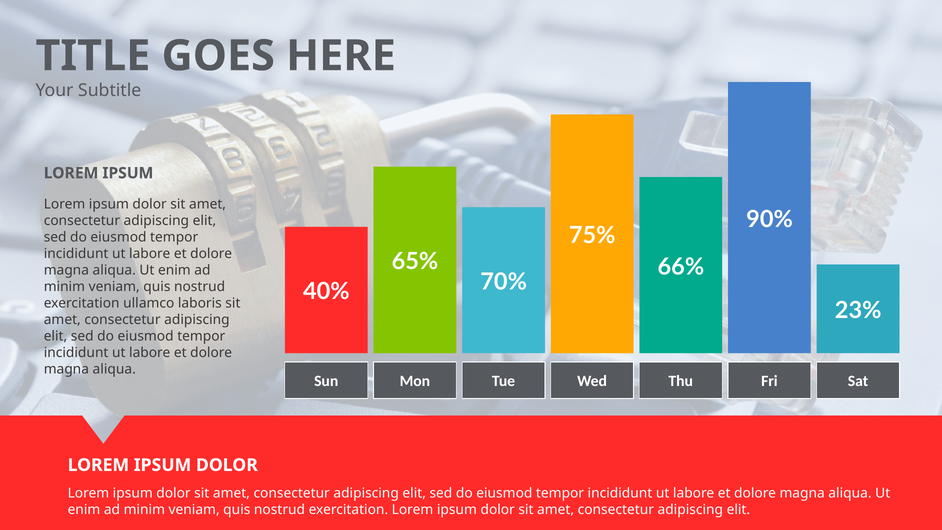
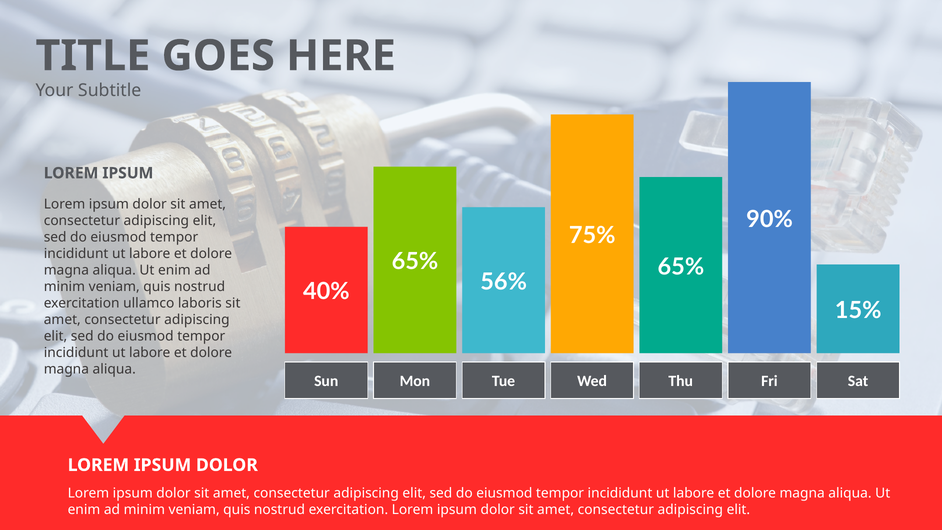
66%: 66% -> 65% (681, 267)
70%: 70% -> 56% (504, 282)
23%: 23% -> 15% (858, 310)
